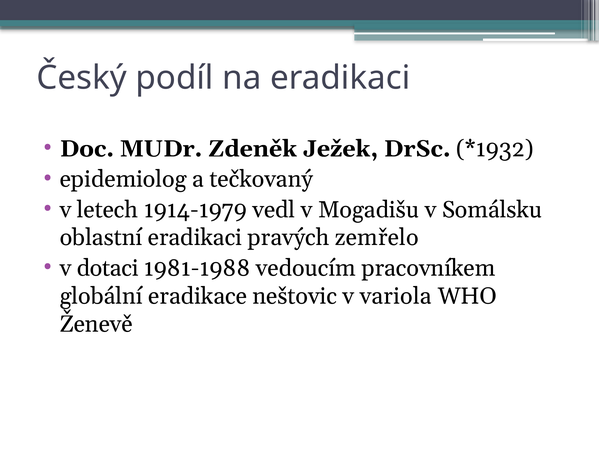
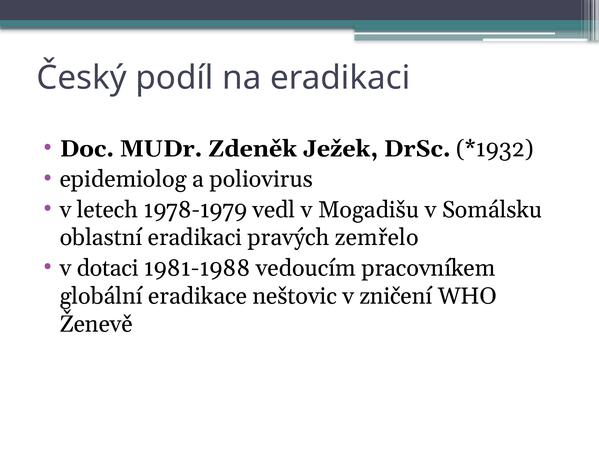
tečkovaný: tečkovaný -> poliovirus (261, 179)
1914-1979: 1914-1979 -> 1978-1979 (195, 210)
variola: variola -> zničení (396, 296)
